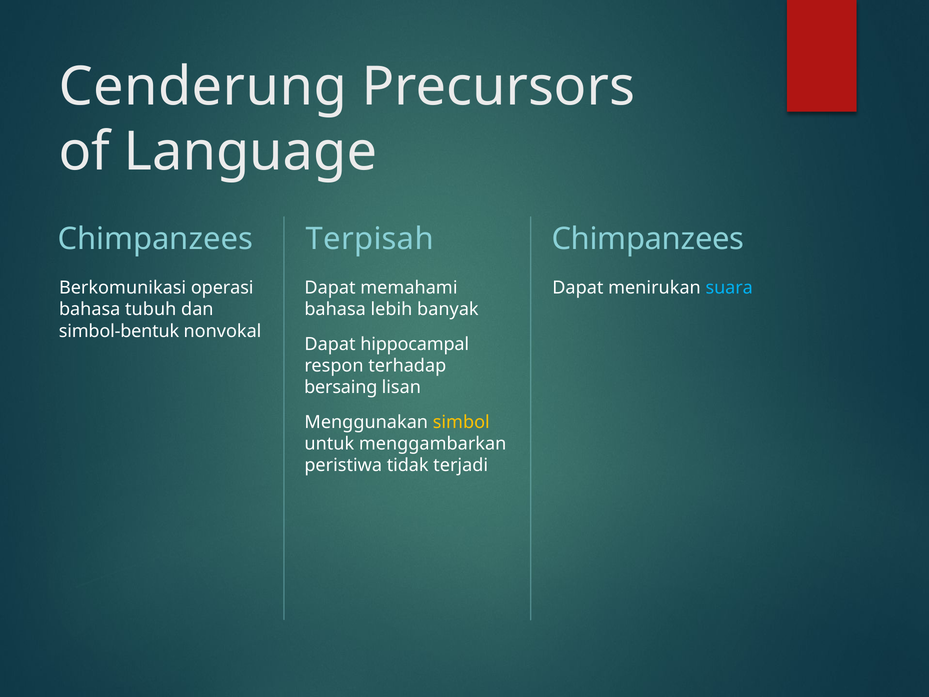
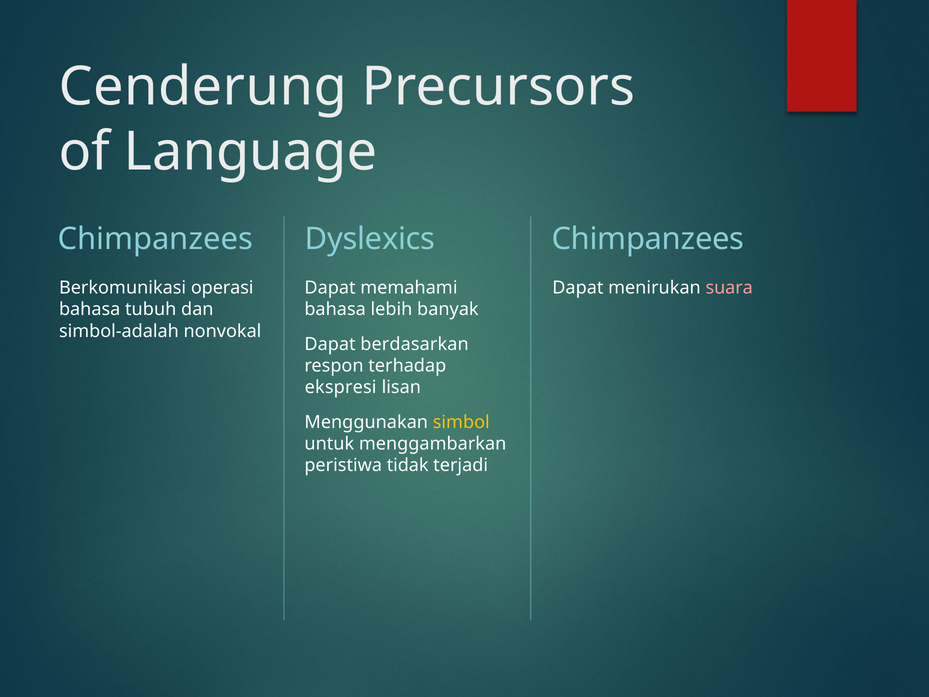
Terpisah: Terpisah -> Dyslexics (370, 239)
suara colour: light blue -> pink (729, 288)
simbol-bentuk: simbol-bentuk -> simbol-adalah (119, 331)
hippocampal: hippocampal -> berdasarkan (415, 344)
bersaing: bersaing -> ekspresi (341, 387)
